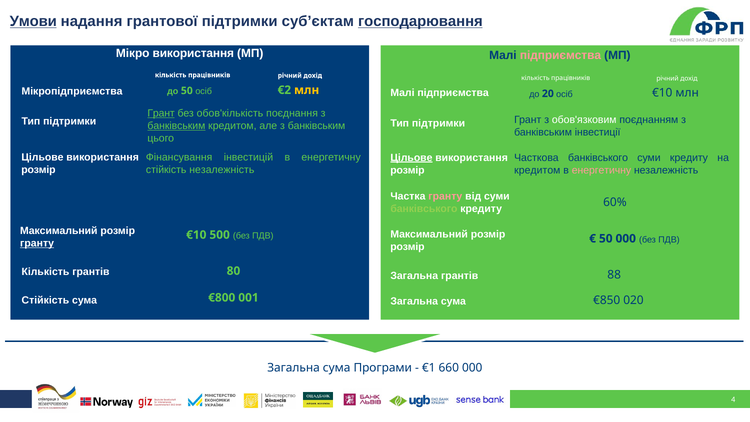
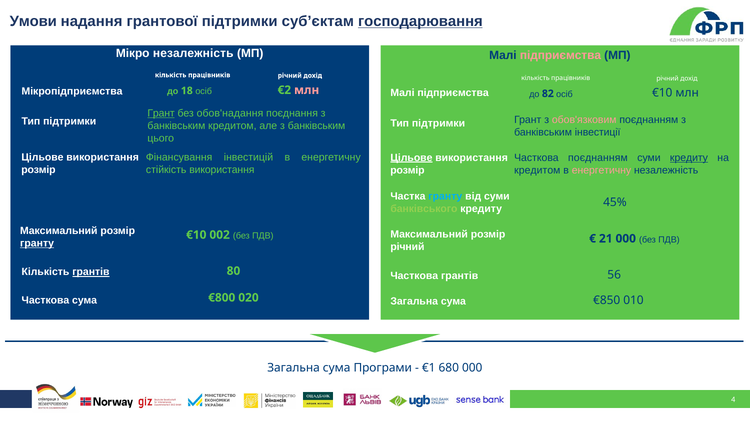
Умови underline: present -> none (33, 21)
Мікро використання: використання -> незалежність (193, 53)
до 50: 50 -> 18 (187, 91)
млн colour: yellow -> pink (307, 90)
20: 20 -> 82 (548, 94)
обов'кількість: обов'кількість -> обов'надання (230, 113)
обов'язковим colour: white -> pink (584, 120)
банківським underline: present -> none (176, 126)
Часткова банківського: банківського -> поєднанням (598, 158)
кредиту underline: none -> present (689, 158)
стійкість незалежність: незалежність -> використання (222, 170)
гранту colour: pink -> light blue (445, 196)
60%: 60% -> 45% (615, 202)
50: 50 -> 21 (606, 239)
500: 500 -> 002 (220, 235)
розмір: розмір -> річний (407, 247)
грантів underline: none -> present (91, 272)
Загальна: Загальна -> Часткова (414, 276)
88: 88 -> 56 (614, 275)
Стійкість: Стійкість -> Часткова (45, 300)
001: 001 -> 020 (248, 298)
020: 020 -> 010 (633, 300)
660: 660 -> 680 (449, 368)
